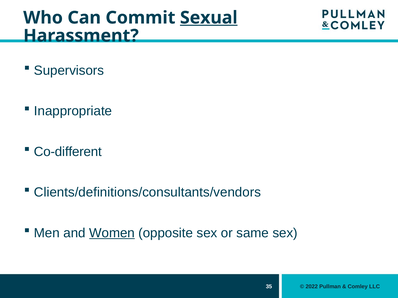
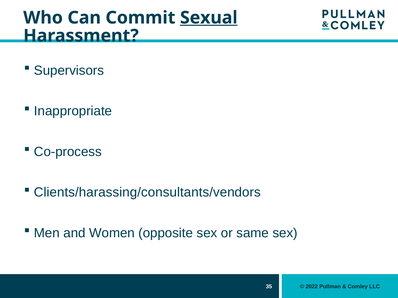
Co-different: Co-different -> Co-process (68, 152)
Clients/definitions/consultants/vendors: Clients/definitions/consultants/vendors -> Clients/harassing/consultants/vendors (147, 193)
Women underline: present -> none (112, 233)
